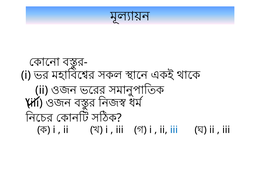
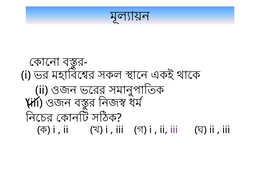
iii colour: blue -> purple (174, 130)
